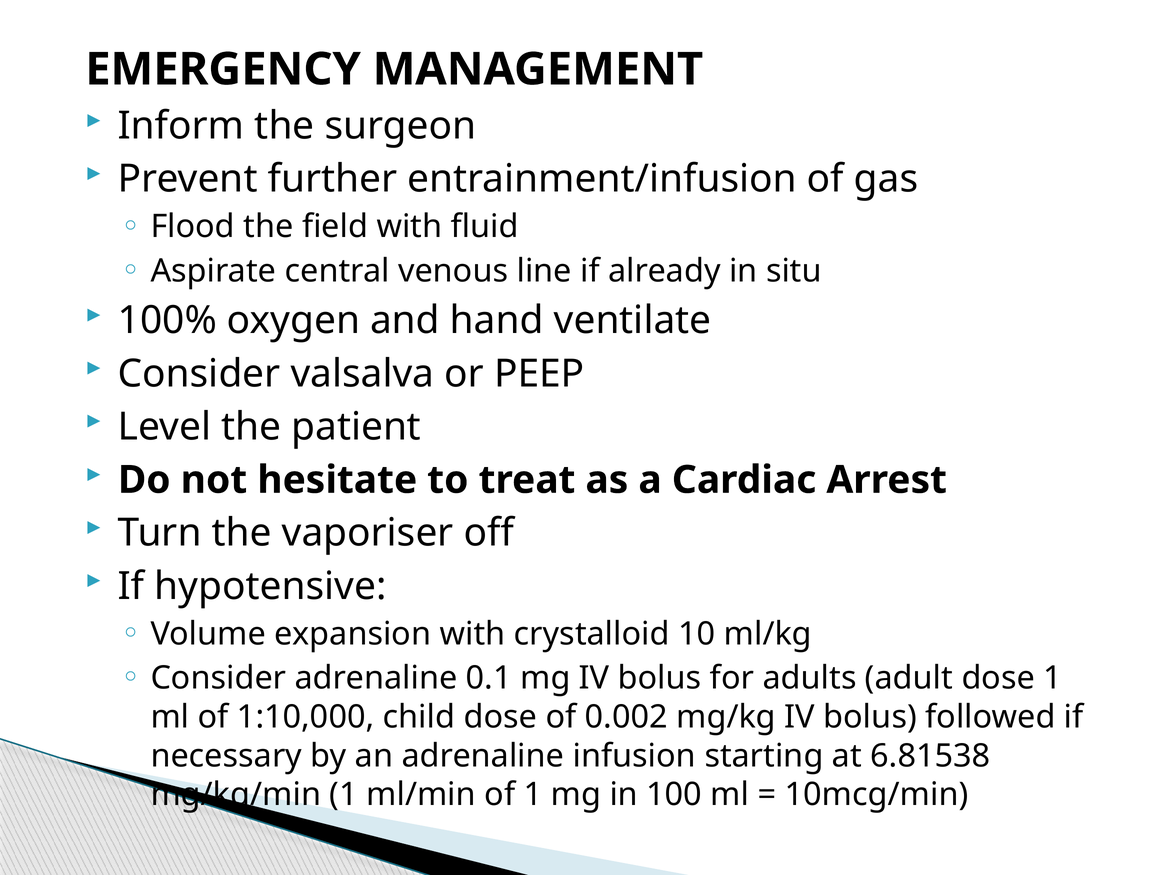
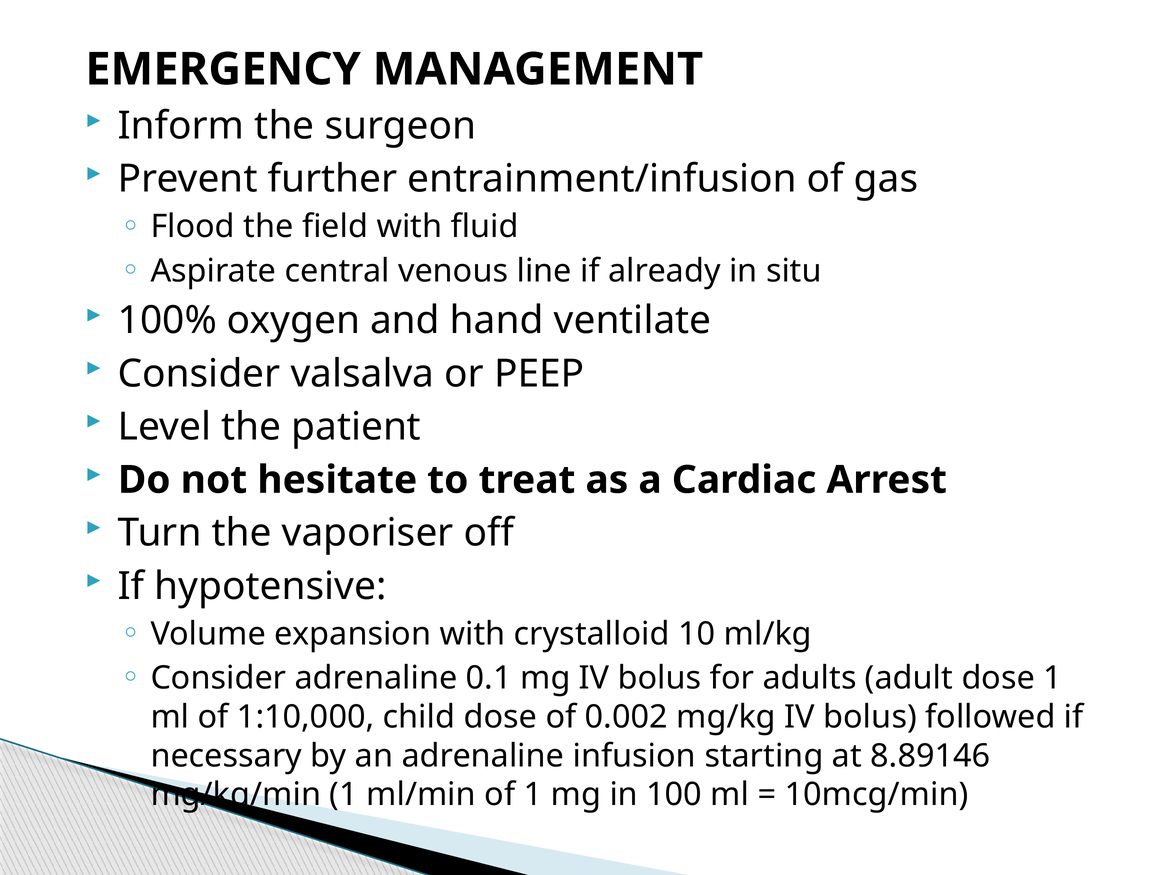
6.81538: 6.81538 -> 8.89146 (930, 756)
